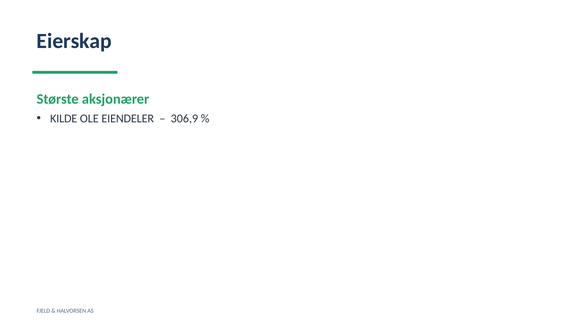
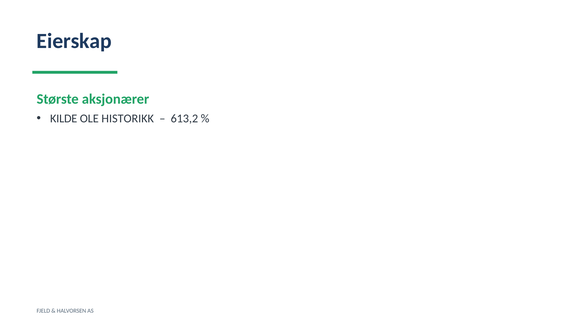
EIENDELER: EIENDELER -> HISTORIKK (128, 118)
306,9: 306,9 -> 613,2 (184, 118)
